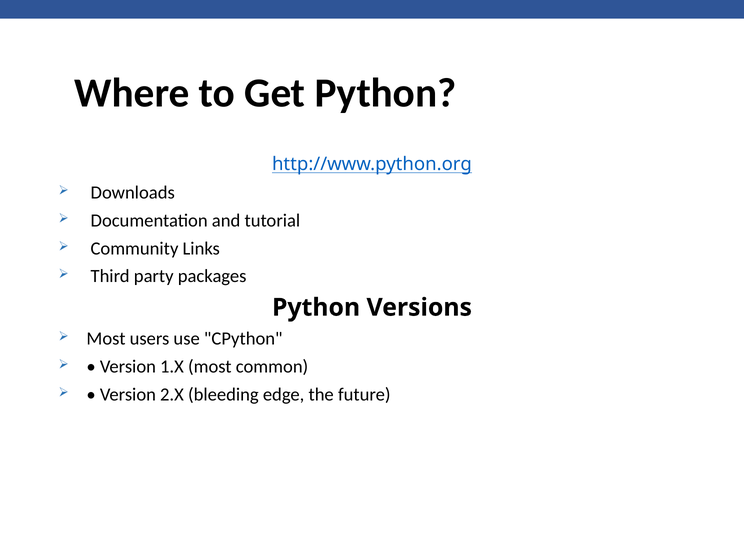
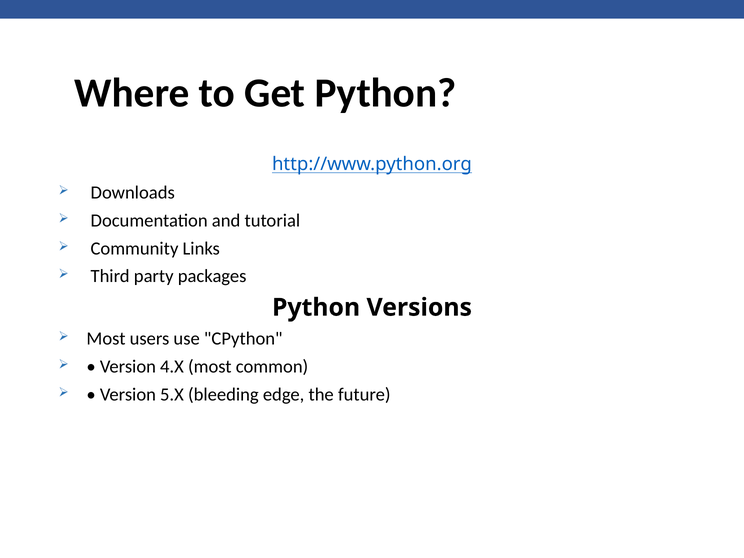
1.X: 1.X -> 4.X (172, 367)
2.X: 2.X -> 5.X (172, 394)
